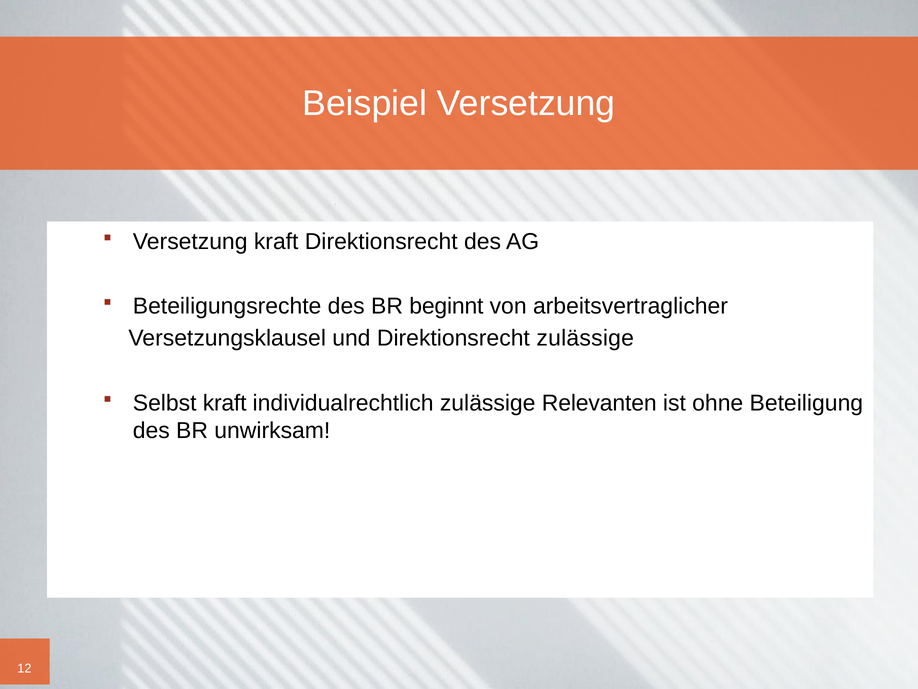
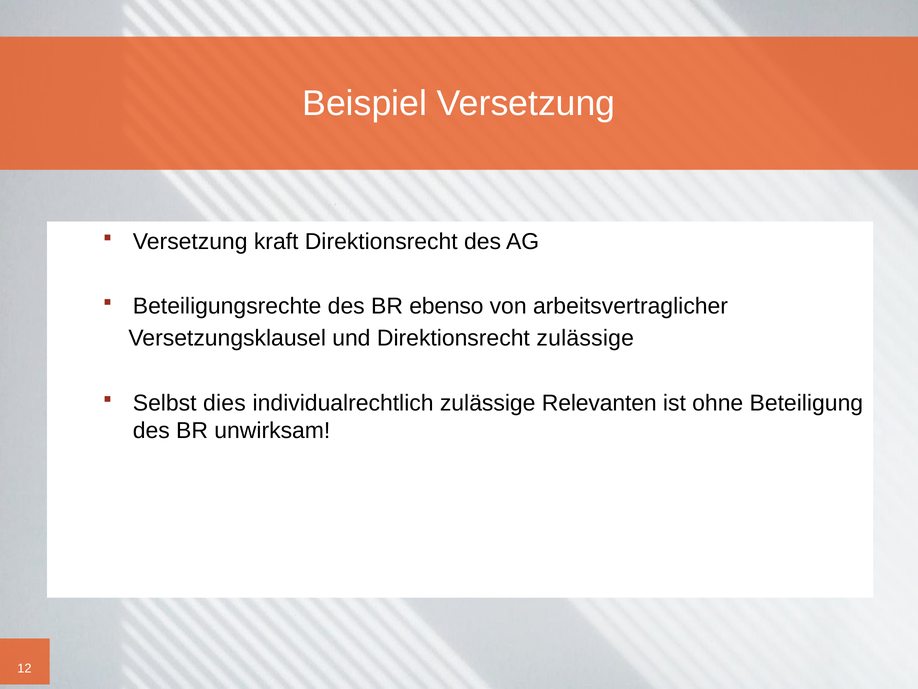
beginnt: beginnt -> ebenso (446, 306)
Selbst kraft: kraft -> dies (224, 403)
